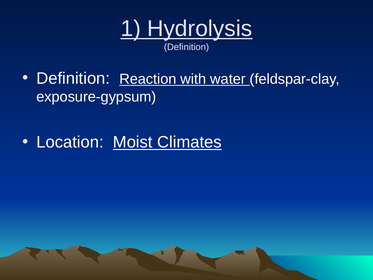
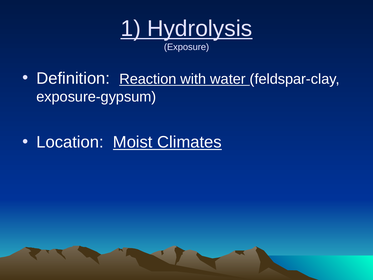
Definition: Definition -> Exposure (187, 47)
